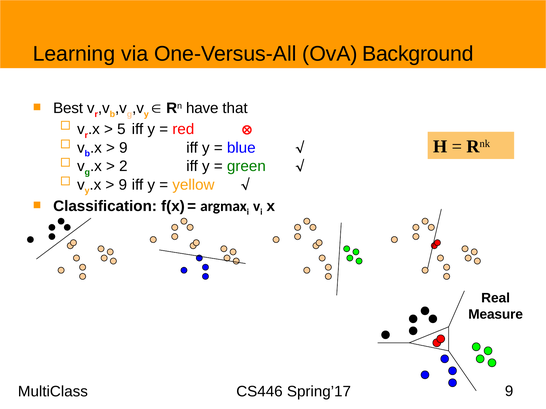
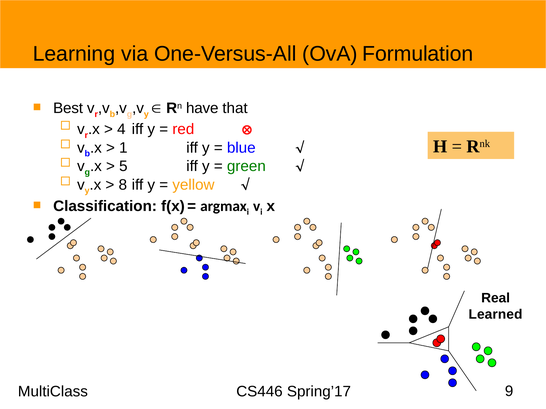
Background: Background -> Formulation (418, 54)
5: 5 -> 4 (121, 129)
9: 9 -> 1 (123, 148)
2: 2 -> 5 (123, 167)
9: 9 -> 8 (123, 185)
Measure: Measure -> Learned (495, 315)
